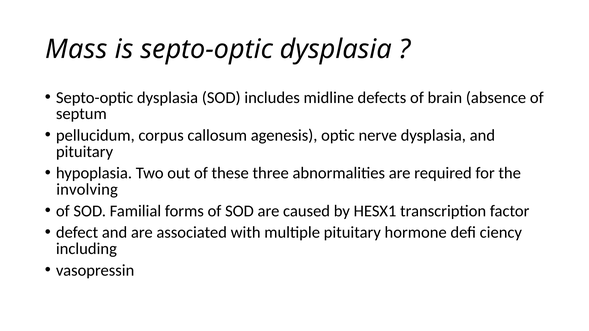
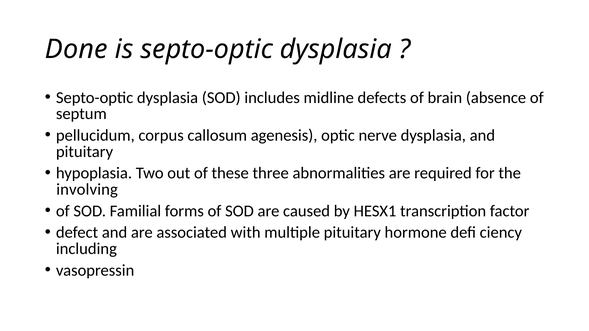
Mass: Mass -> Done (76, 49)
